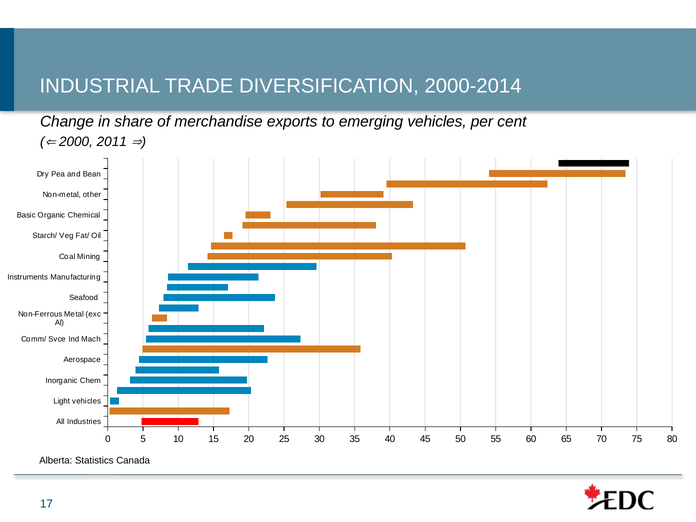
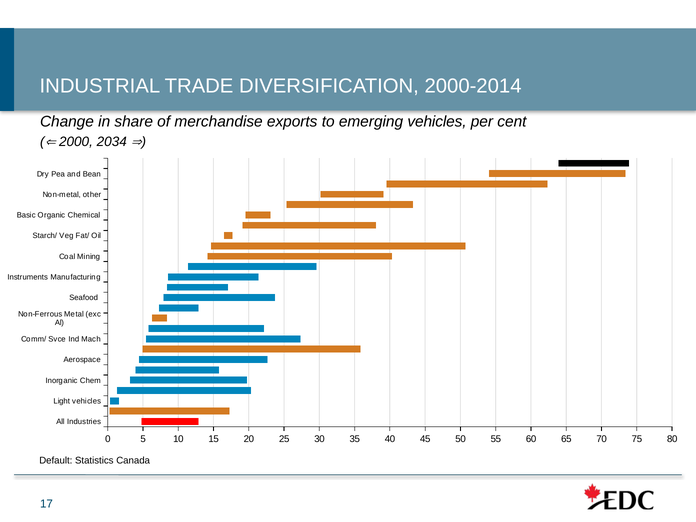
2011: 2011 -> 2034 (112, 142)
Alberta: Alberta -> Default (56, 461)
